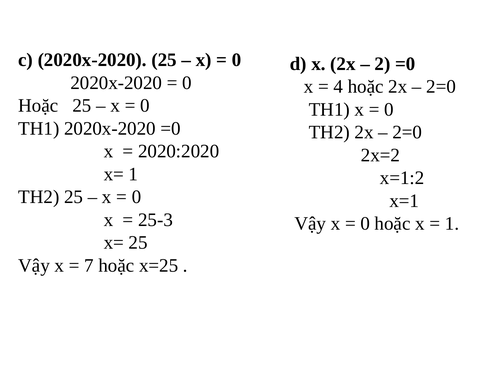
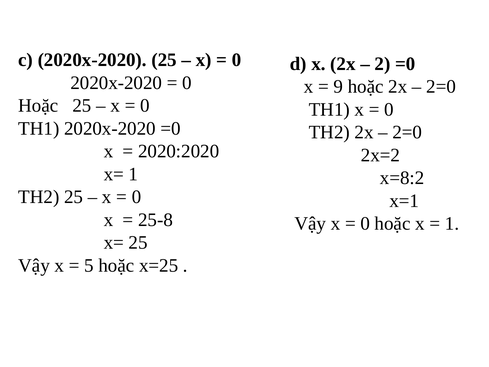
4: 4 -> 9 (338, 87)
x=1:2: x=1:2 -> x=8:2 (402, 178)
25-3: 25-3 -> 25-8 (155, 220)
7: 7 -> 5 (89, 265)
